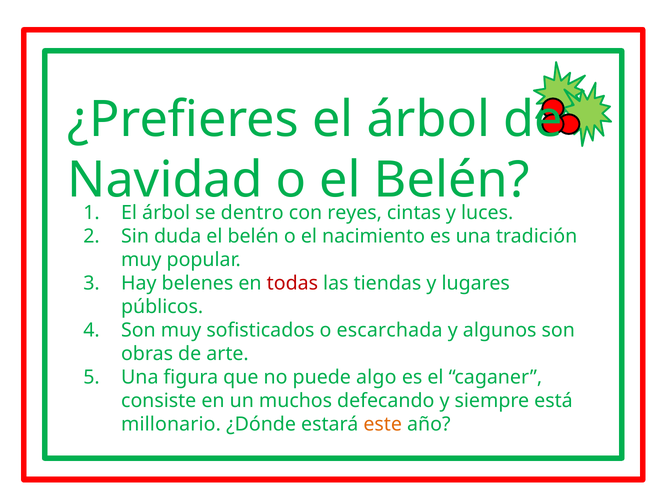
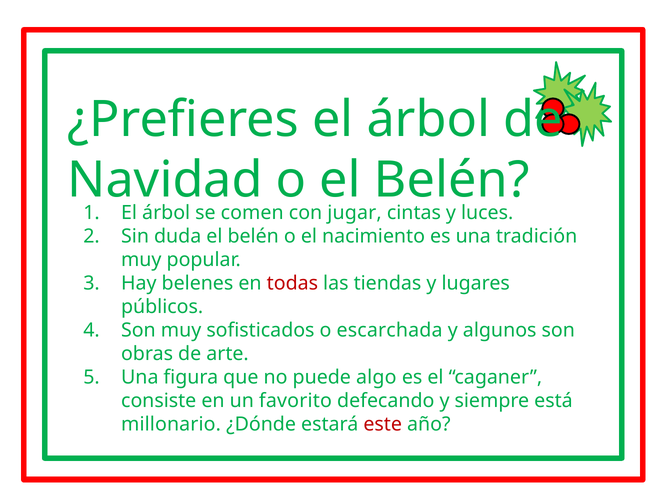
dentro: dentro -> comen (252, 213)
reyes: reyes -> jugar (354, 213)
muchos: muchos -> favorito (295, 401)
este colour: orange -> red (383, 424)
